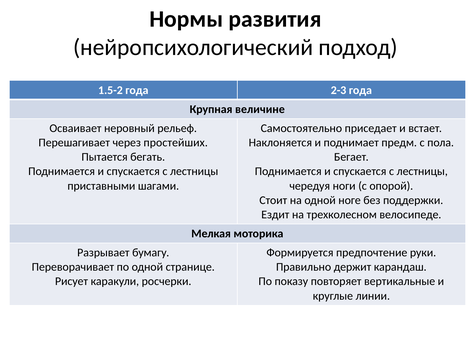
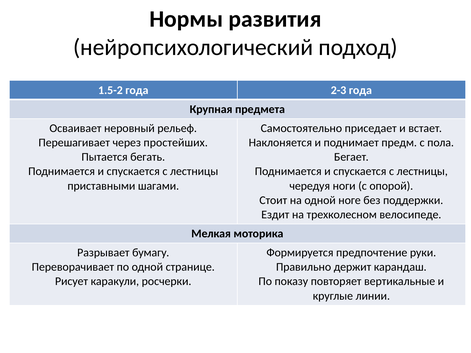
величине: величине -> предмета (260, 109)
